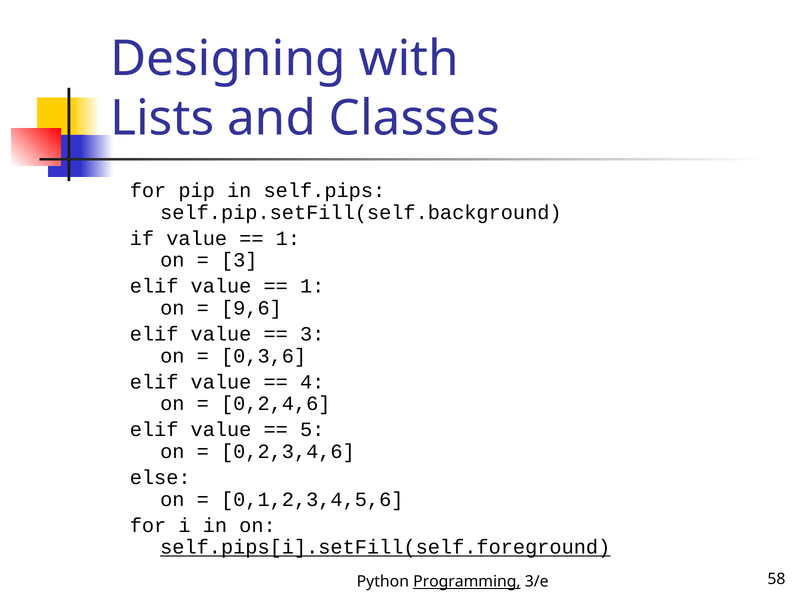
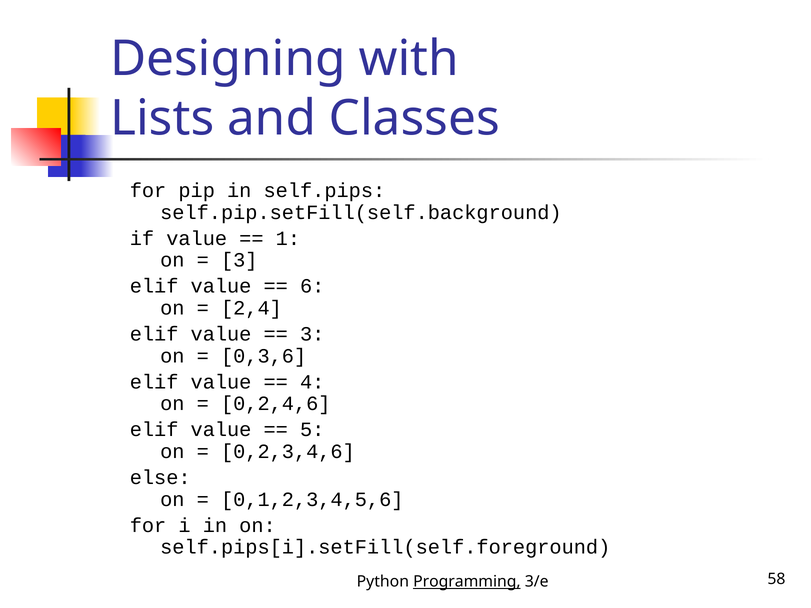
1: 1 -> 6 (312, 286)
9,6: 9,6 -> 2,4 (251, 308)
self.pips[i].setFill(self.foreground underline: present -> none (385, 548)
